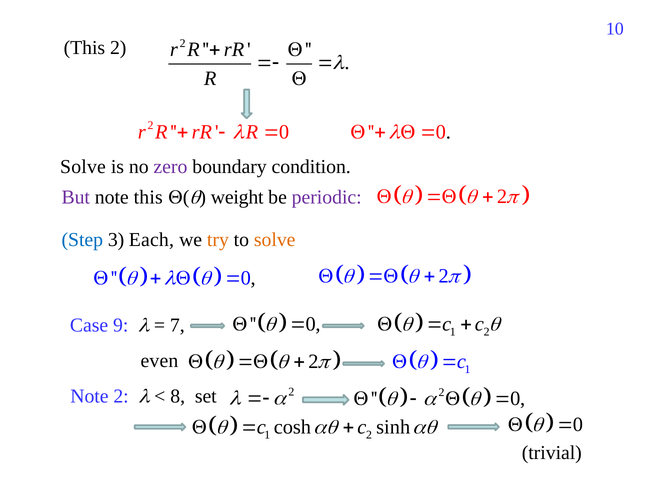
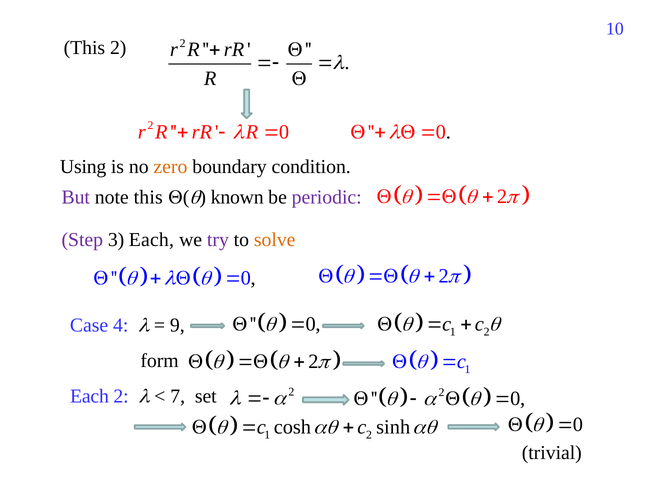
Solve: Solve -> Using (83, 167)
zero colour: purple -> orange (170, 167)
weight: weight -> known (237, 198)
Step colour: blue -> purple (82, 240)
try colour: orange -> purple (218, 240)
9: 9 -> 4 (121, 325)
7: 7 -> 9 (177, 325)
even: even -> form (160, 361)
Note: Note -> Each (89, 396)
8: 8 -> 7 (178, 396)
